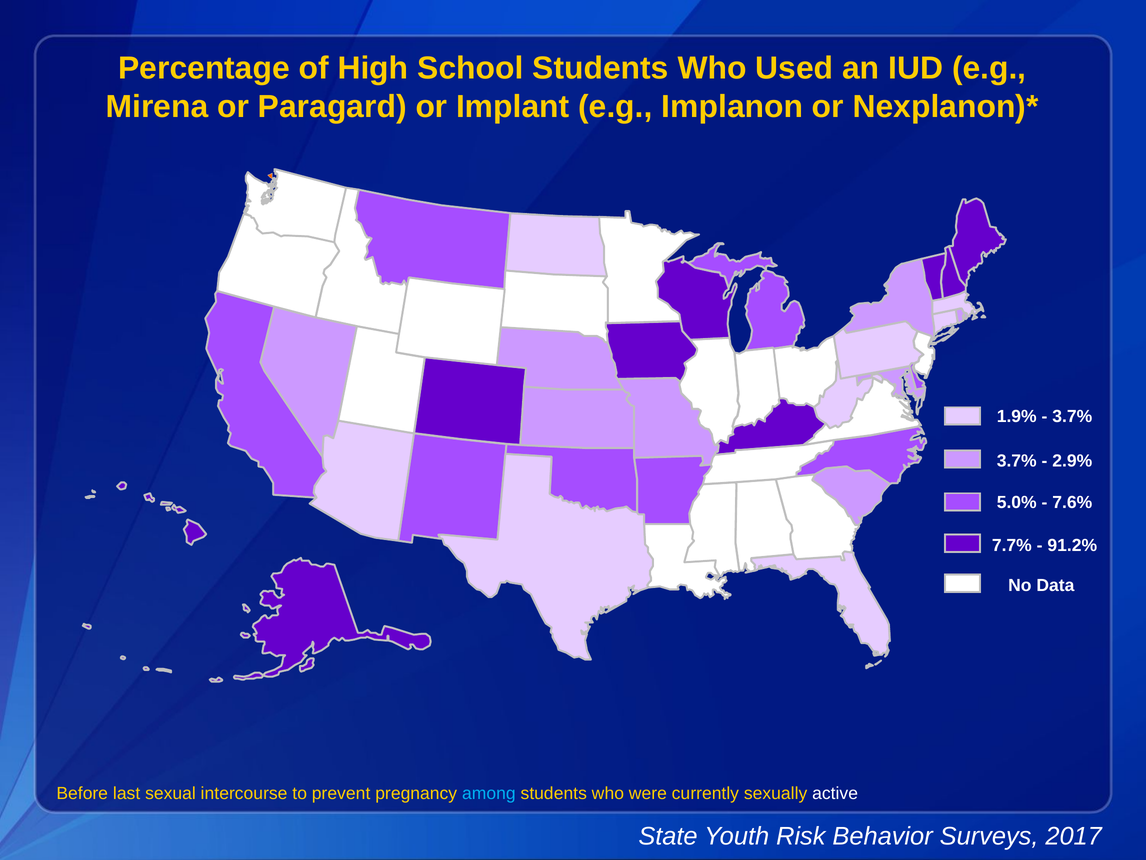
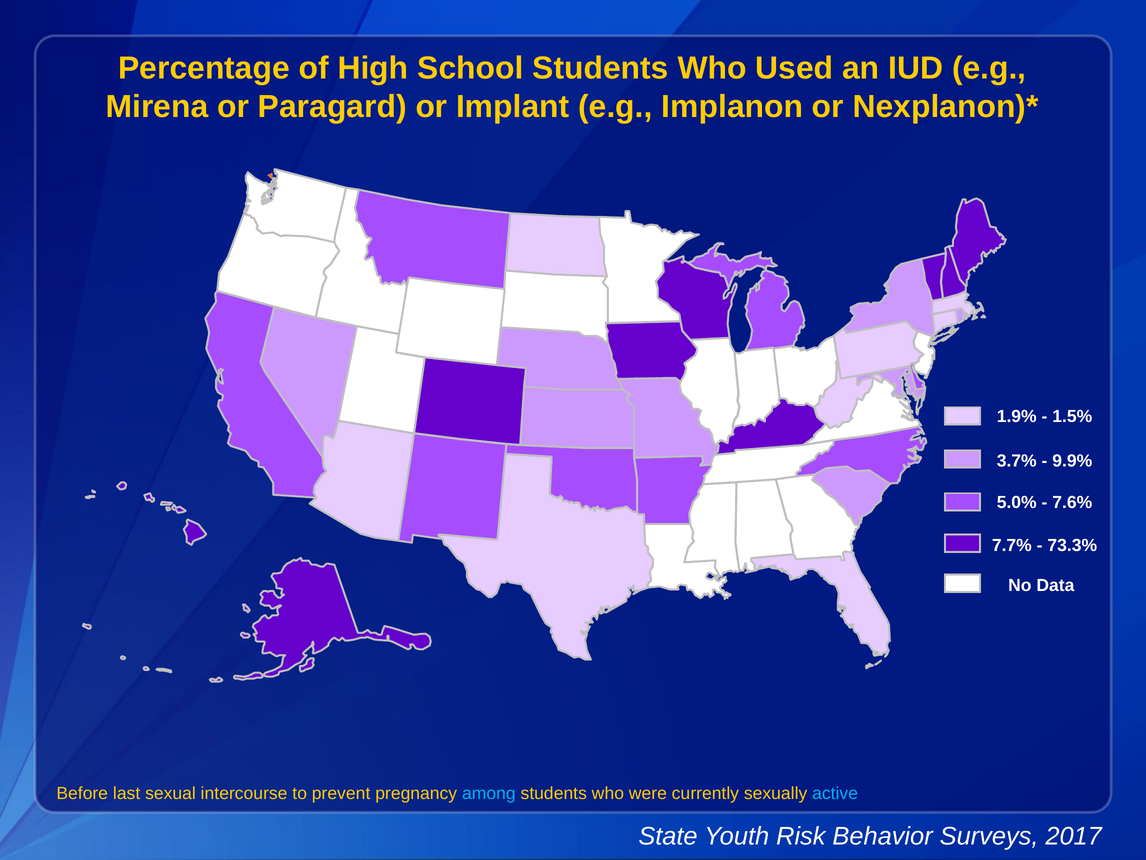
3.7%: 3.7% -> 1.5% (1072, 416)
2.9%: 2.9% -> 9.9% (1072, 461)
91.2%: 91.2% -> 73.3% (1072, 545)
active colour: white -> light blue (835, 793)
